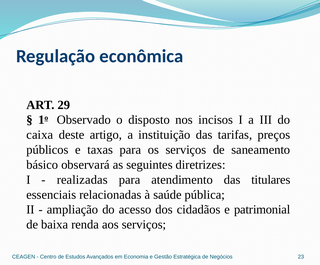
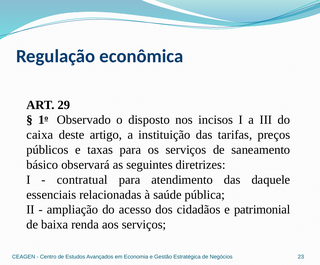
realizadas: realizadas -> contratual (82, 180)
titulares: titulares -> daquele (271, 180)
